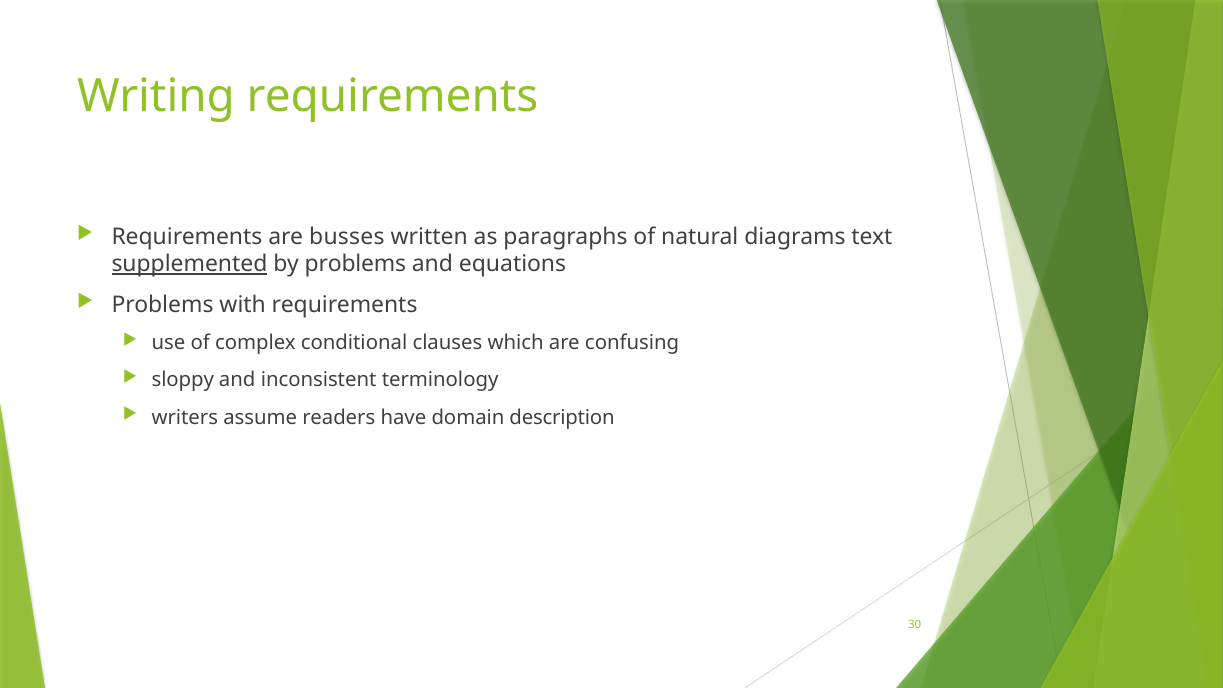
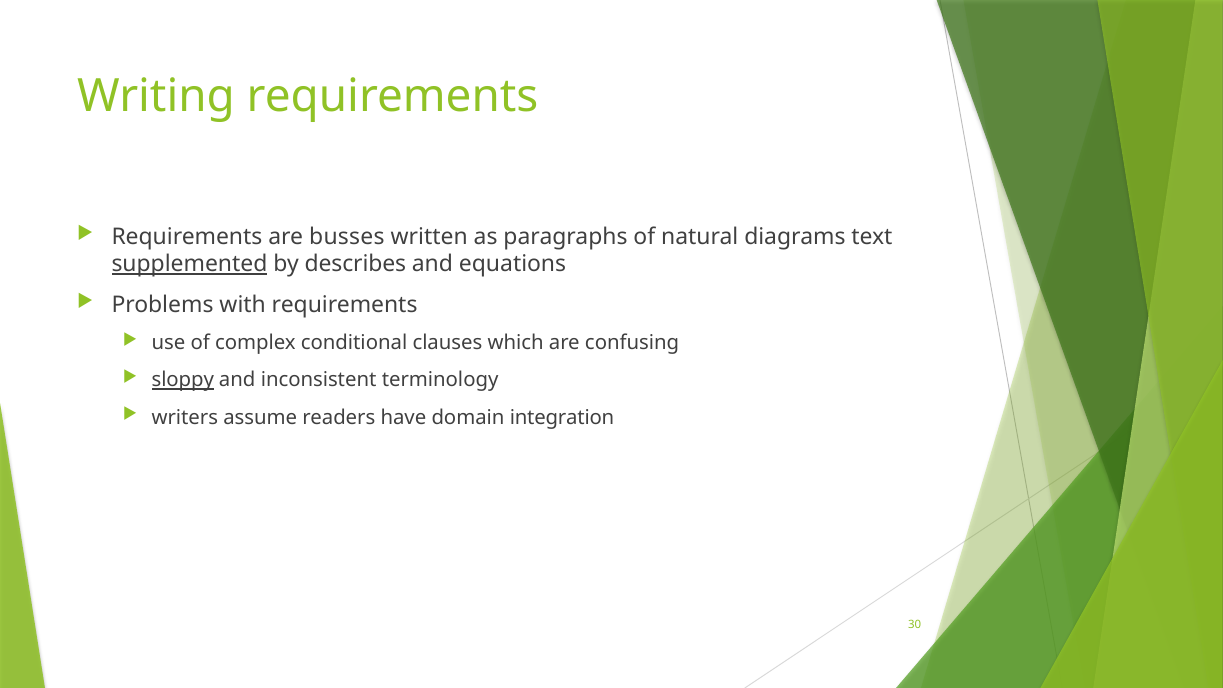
by problems: problems -> describes (355, 264)
sloppy underline: none -> present (183, 380)
description: description -> integration (562, 417)
